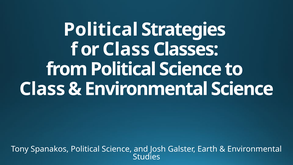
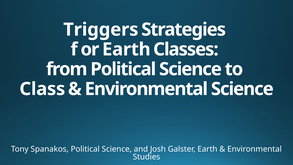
Political: Political -> Triggers (101, 30)
or Class: Class -> Earth (126, 49)
